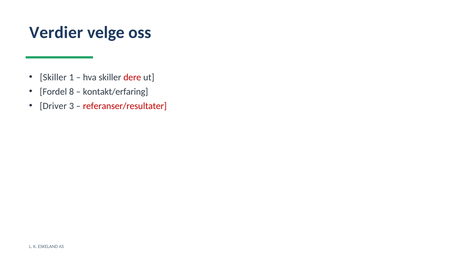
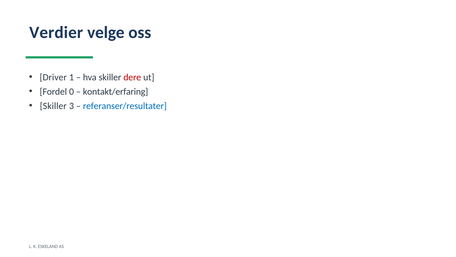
Skiller: Skiller -> Driver (53, 77)
8: 8 -> 0 (72, 91)
Driver: Driver -> Skiller (53, 106)
referanser/resultater colour: red -> blue (125, 106)
